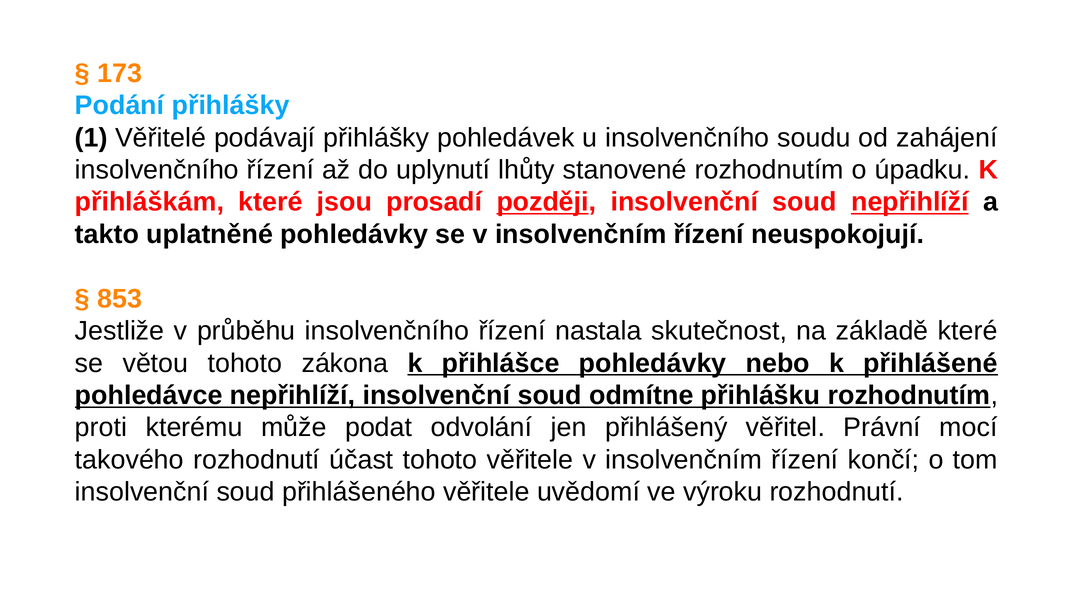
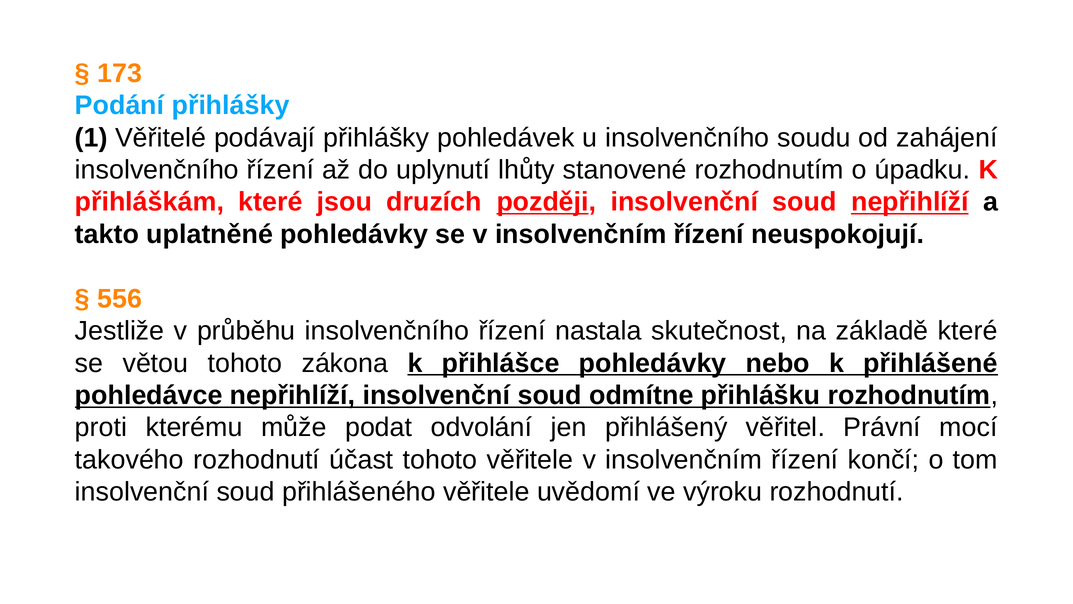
prosadí: prosadí -> druzích (434, 202)
853: 853 -> 556 (120, 299)
